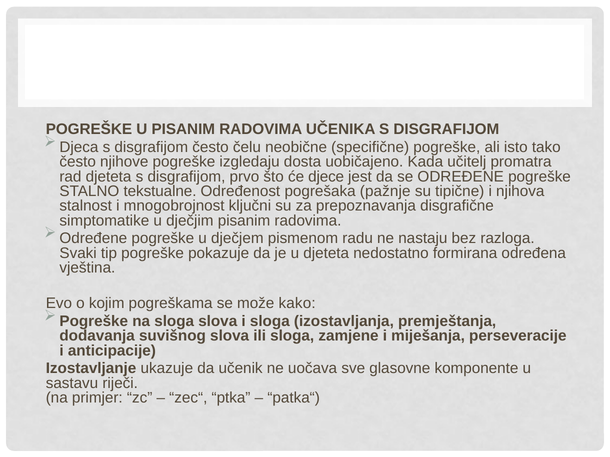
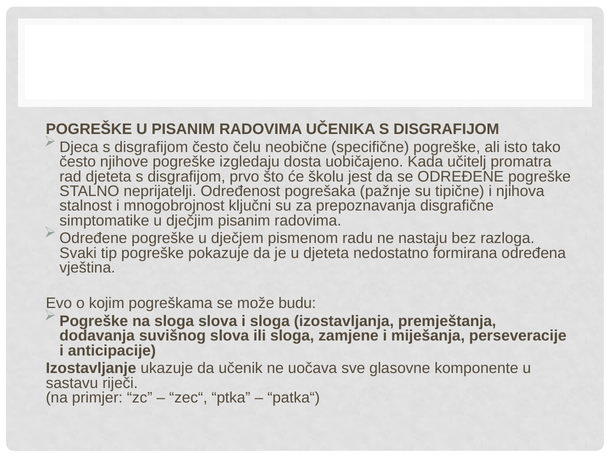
djece: djece -> školu (326, 177)
tekstualne: tekstualne -> neprijatelji (160, 191)
kako: kako -> budu (297, 304)
